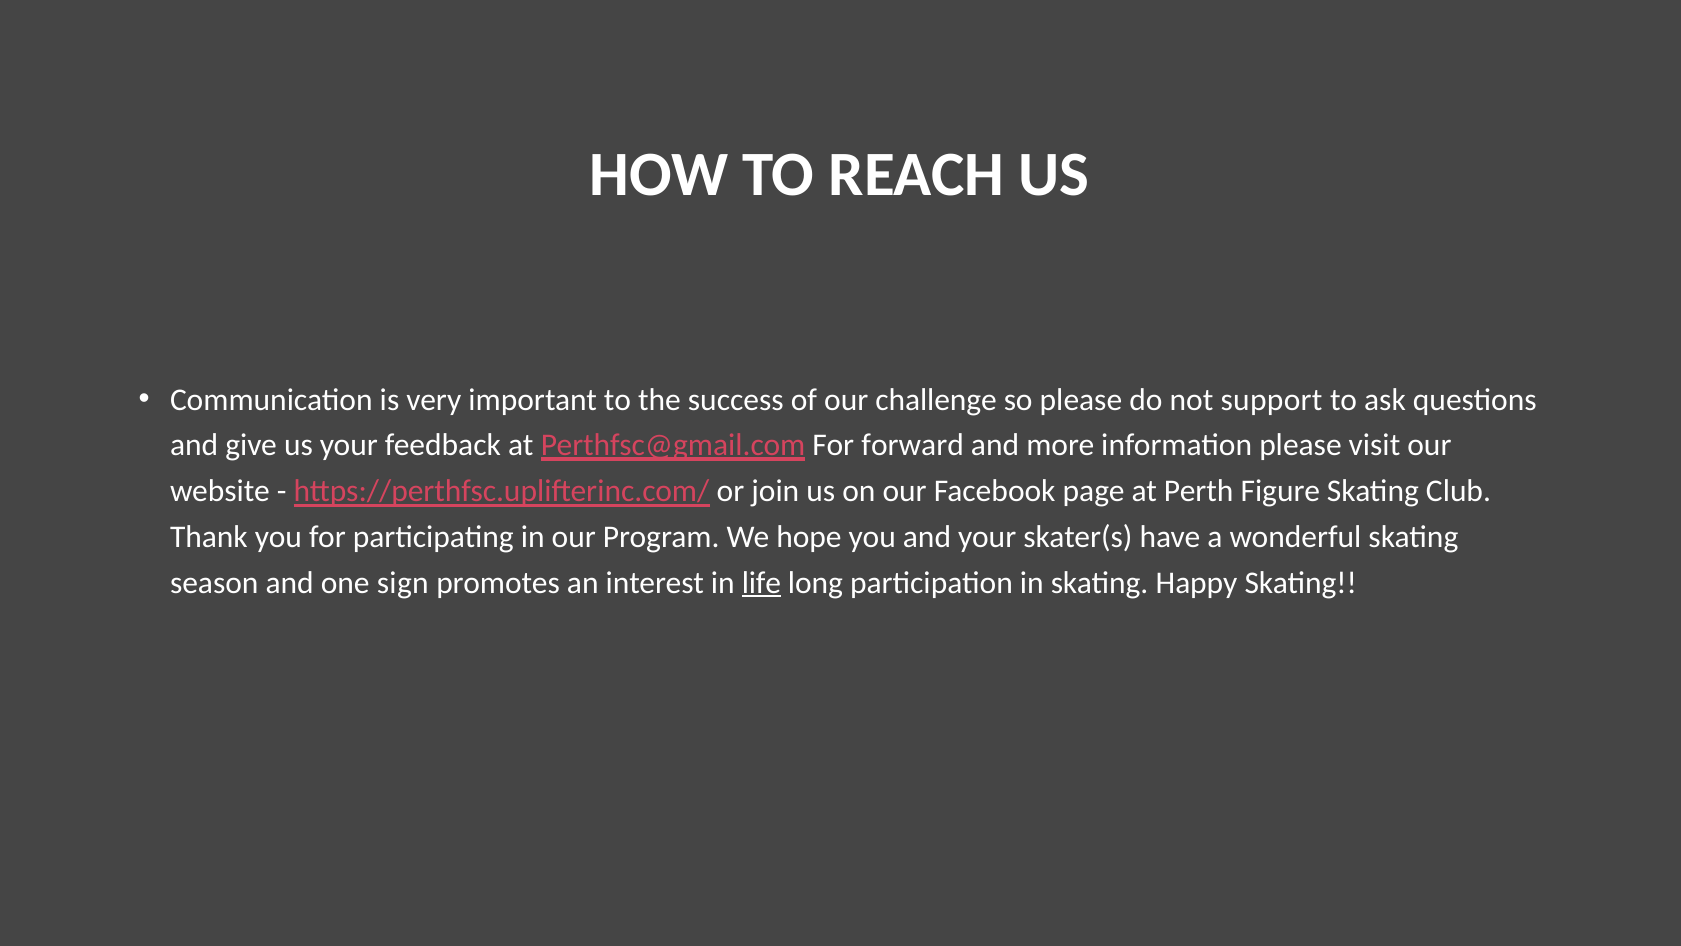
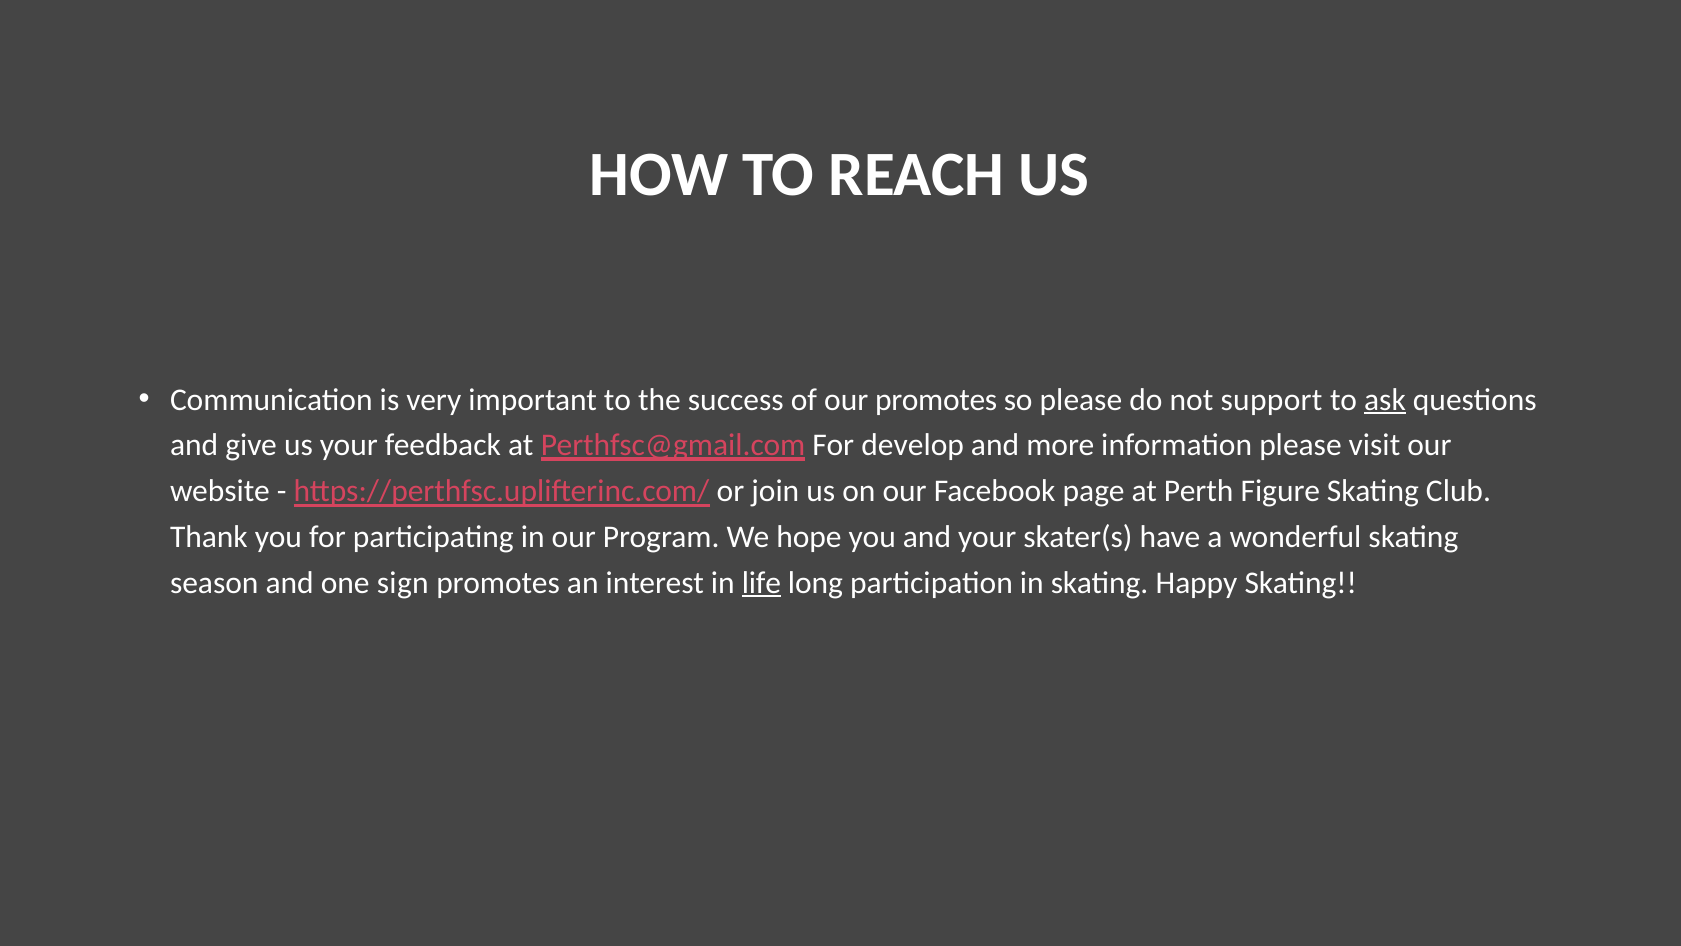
our challenge: challenge -> promotes (936, 400)
ask underline: none -> present (1385, 400)
forward: forward -> develop (913, 445)
